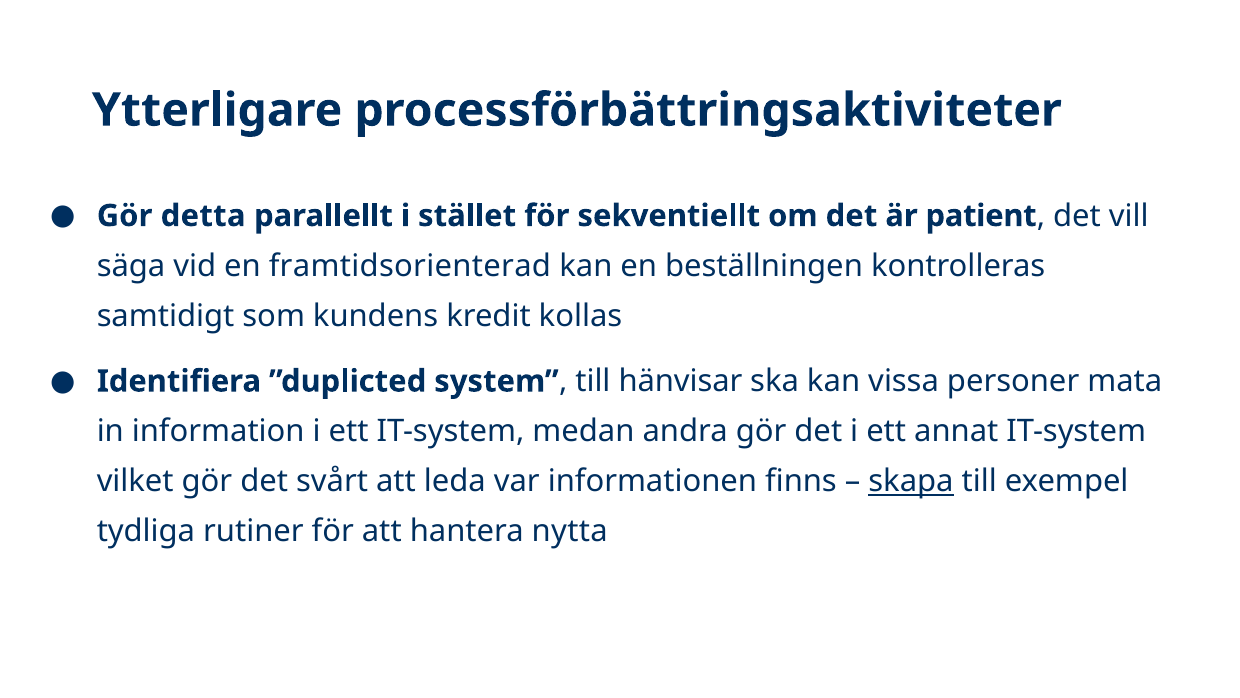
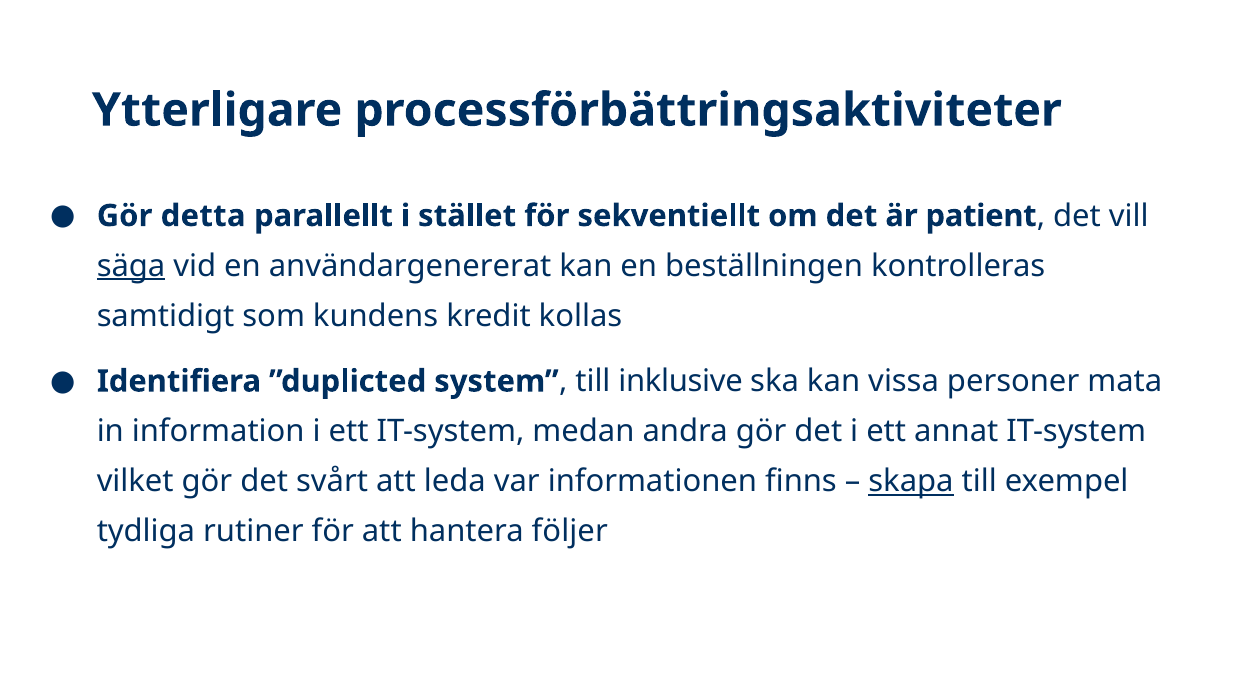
säga underline: none -> present (131, 266)
framtidsorienterad: framtidsorienterad -> användargenererat (410, 266)
hänvisar: hänvisar -> inklusive (681, 381)
nytta: nytta -> följer (570, 531)
